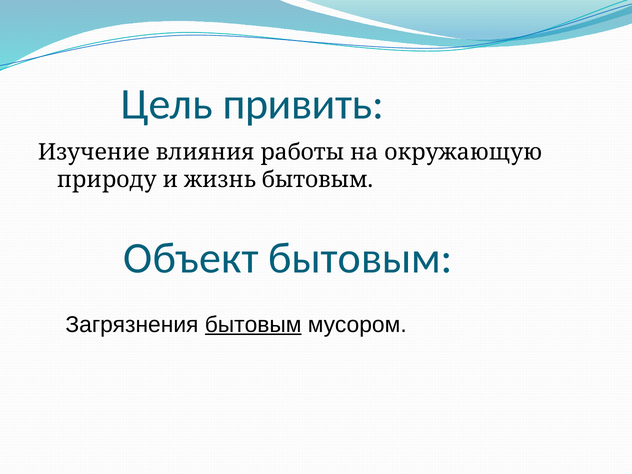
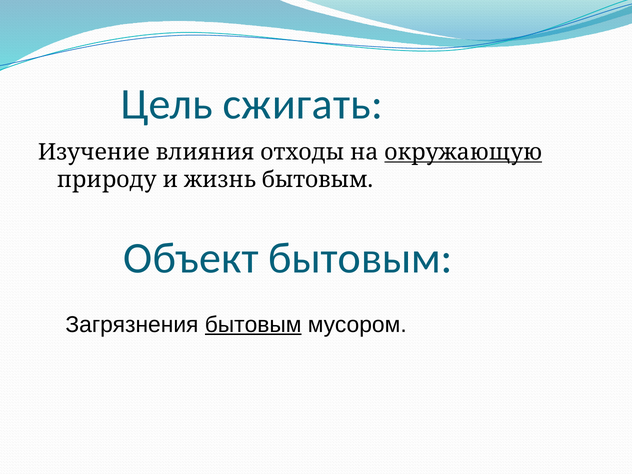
привить: привить -> сжигать (303, 104)
работы: работы -> отходы (302, 152)
окружающую underline: none -> present (463, 152)
